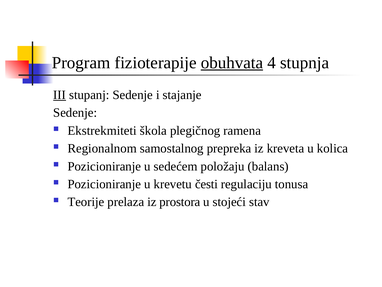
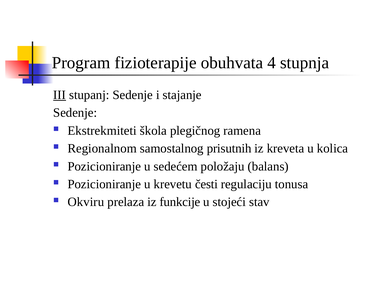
obuhvata underline: present -> none (232, 63)
prepreka: prepreka -> prisutnih (229, 148)
Teorije: Teorije -> Okviru (86, 202)
prostora: prostora -> funkcije (180, 202)
